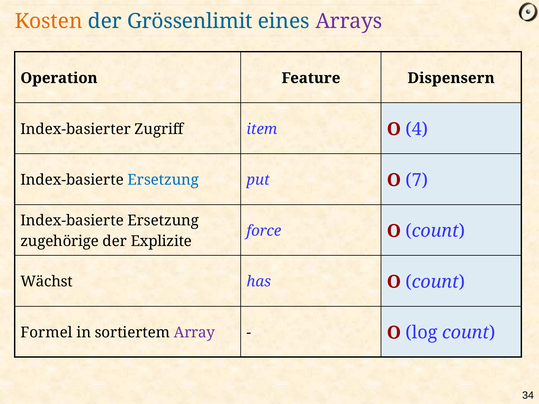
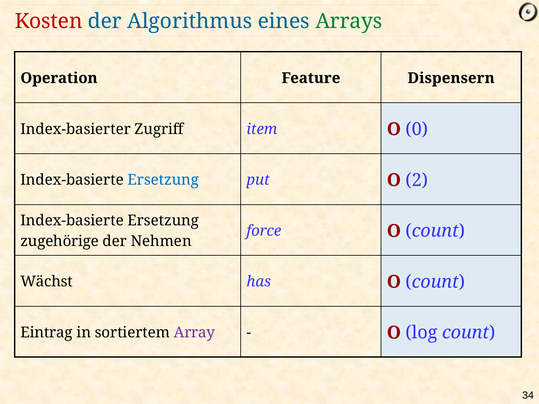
Kosten colour: orange -> red (49, 21)
Grössenlimit: Grössenlimit -> Algorithmus (190, 21)
Arrays colour: purple -> green (349, 21)
4: 4 -> 0 (417, 129)
7: 7 -> 2 (417, 180)
Explizite: Explizite -> Nehmen (161, 241)
Formel: Formel -> Eintrag (47, 333)
